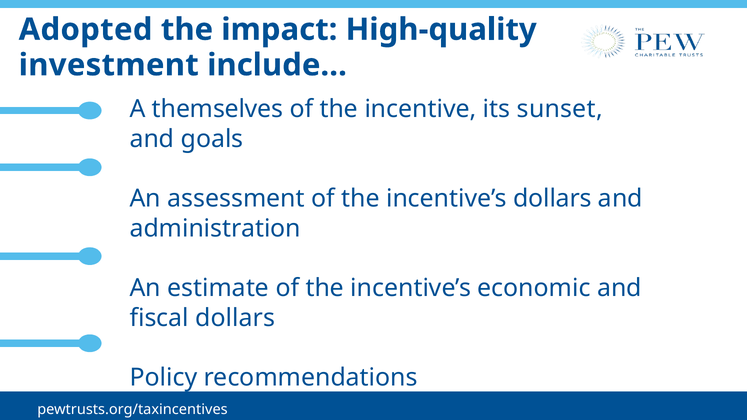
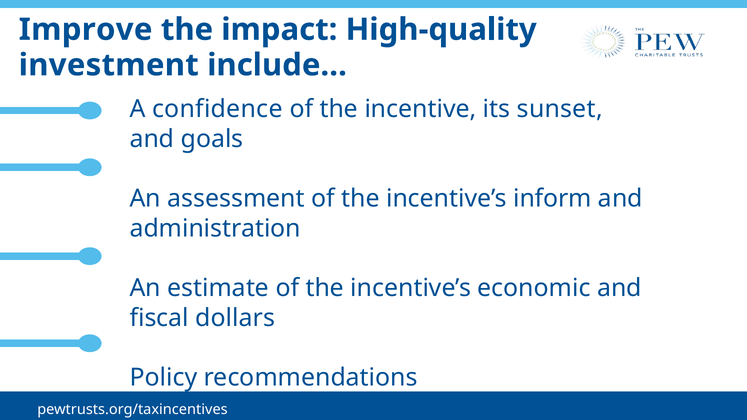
Adopted: Adopted -> Improve (86, 30)
themselves: themselves -> confidence (217, 109)
incentive’s dollars: dollars -> inform (552, 199)
